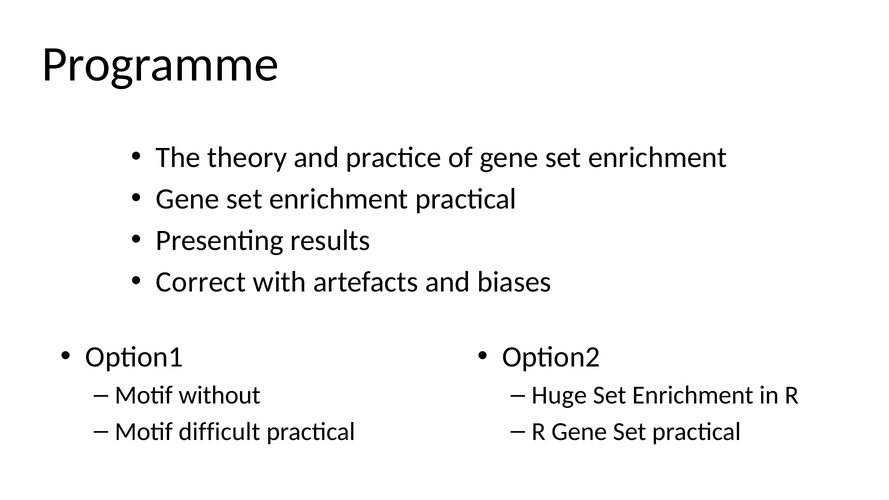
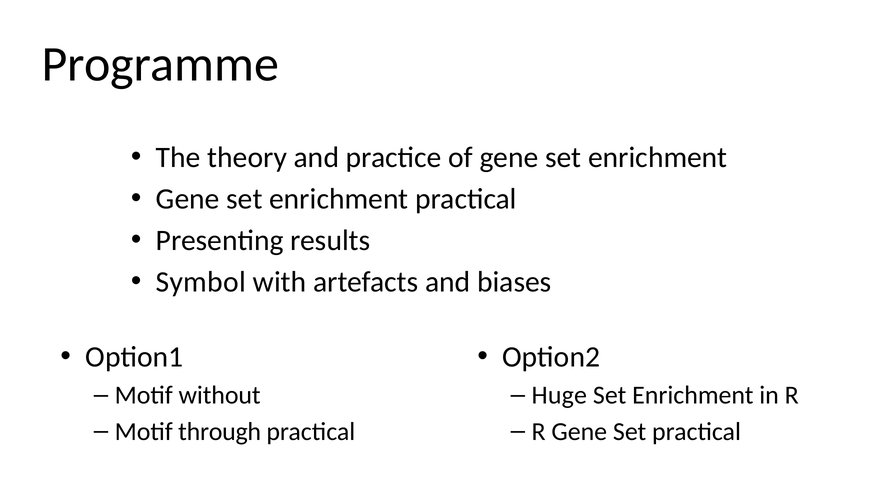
Correct: Correct -> Symbol (201, 282)
difficult: difficult -> through (220, 432)
